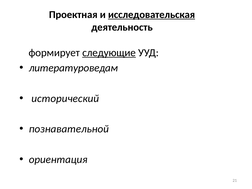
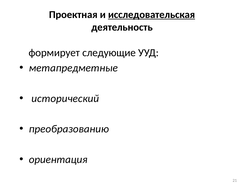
следующие underline: present -> none (109, 53)
литературоведам: литературоведам -> метапредметные (73, 68)
познавательной: познавательной -> преобразованию (69, 129)
